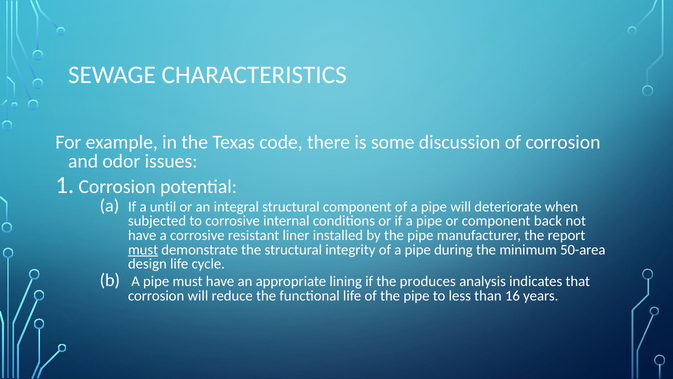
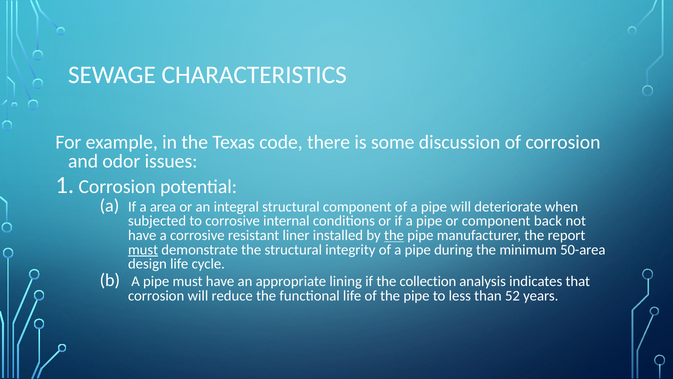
until: until -> area (163, 206)
the underline: none -> present (394, 235)
produces: produces -> collection (428, 281)
16: 16 -> 52 (512, 295)
